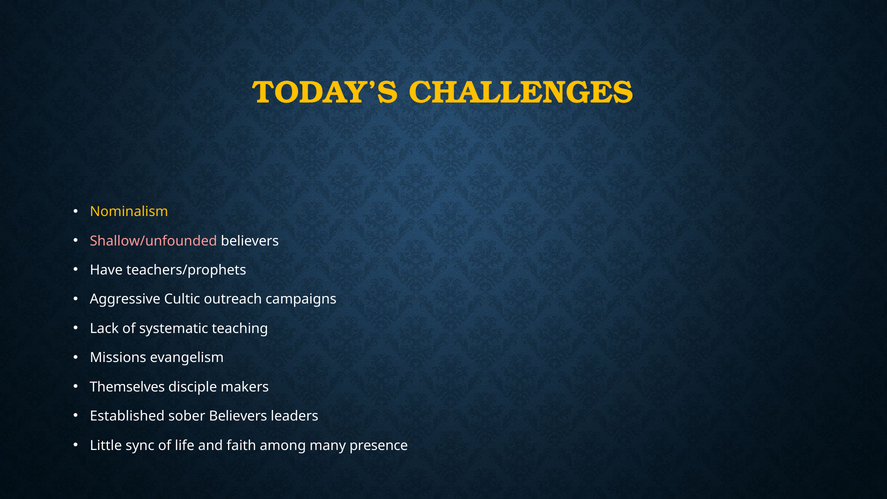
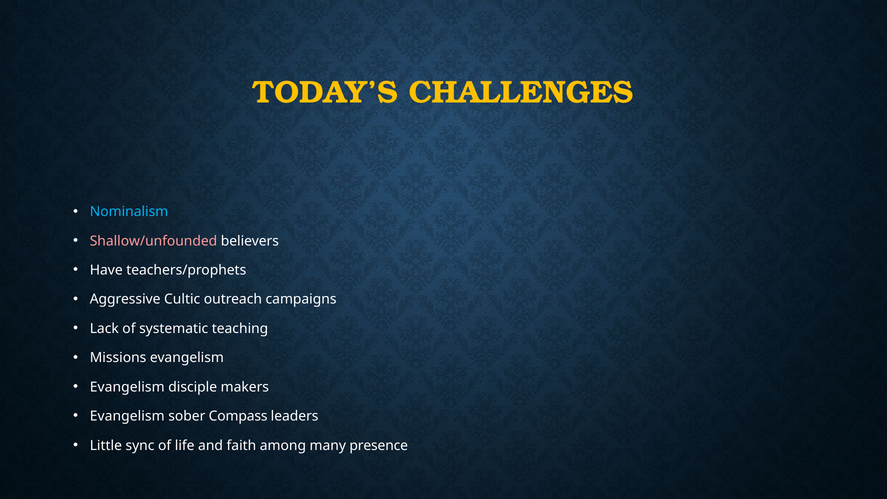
Nominalism colour: yellow -> light blue (129, 212)
Themselves: Themselves -> Evangelism (127, 387)
Established: Established -> Evangelism (127, 416)
sober Believers: Believers -> Compass (238, 416)
